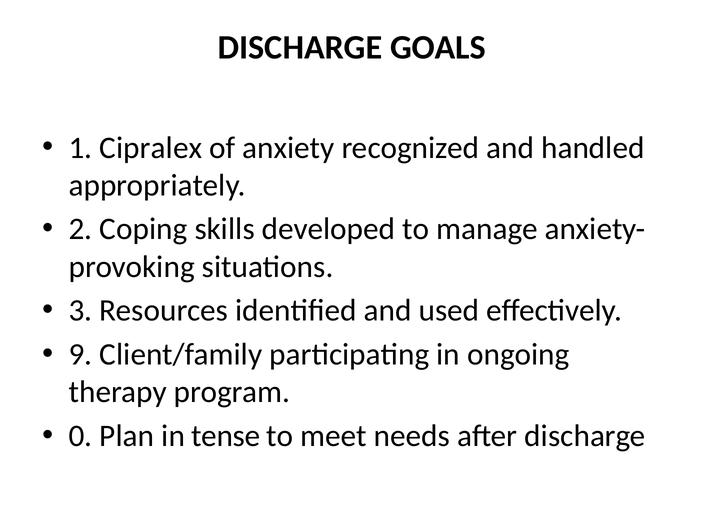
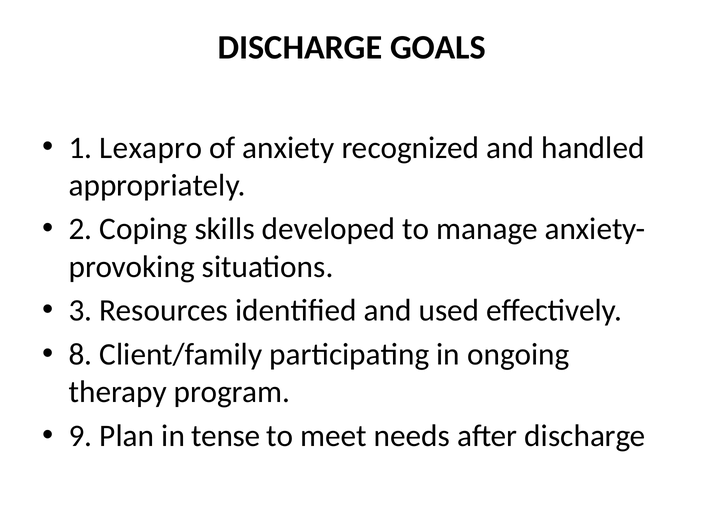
Cipralex: Cipralex -> Lexapro (151, 148)
9: 9 -> 8 (81, 354)
0: 0 -> 9 (81, 436)
